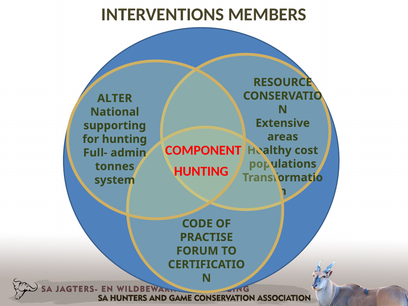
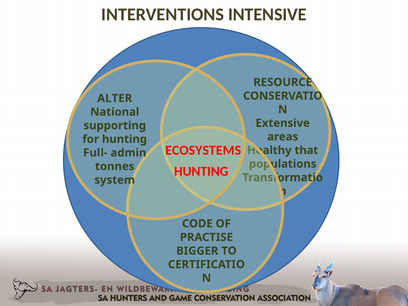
MEMBERS: MEMBERS -> INTENSIVE (267, 15)
COMPONENT: COMPONENT -> ECOSYSTEMS (203, 150)
cost: cost -> that (306, 150)
FORUM: FORUM -> BIGGER (197, 251)
